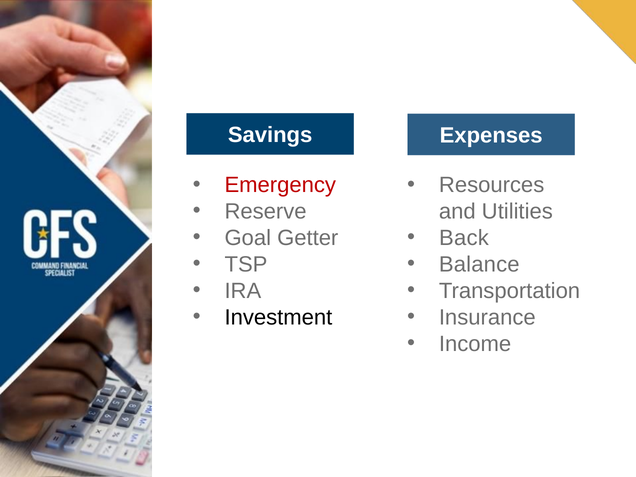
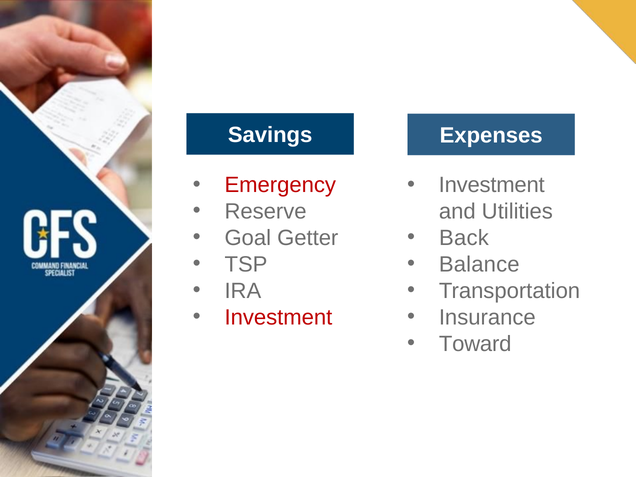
Resources: Resources -> Investment (492, 185)
Investment colour: black -> red (278, 317)
Income: Income -> Toward (475, 344)
